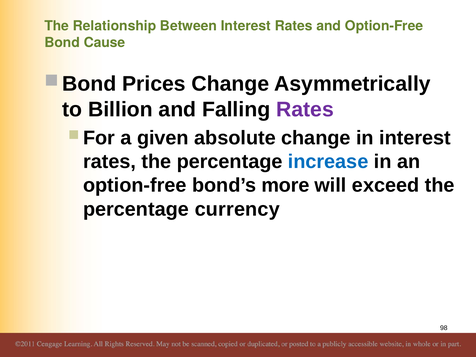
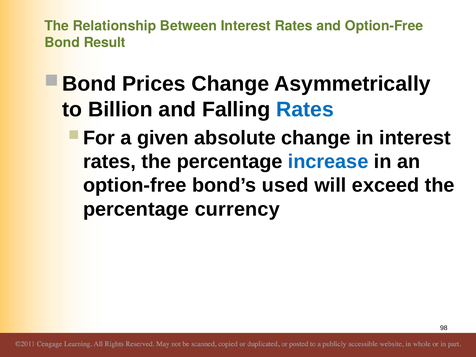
Cause: Cause -> Result (105, 43)
Rates colour: purple -> blue (305, 109)
more: more -> used (285, 185)
